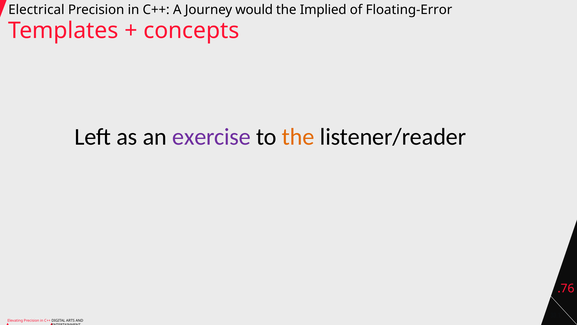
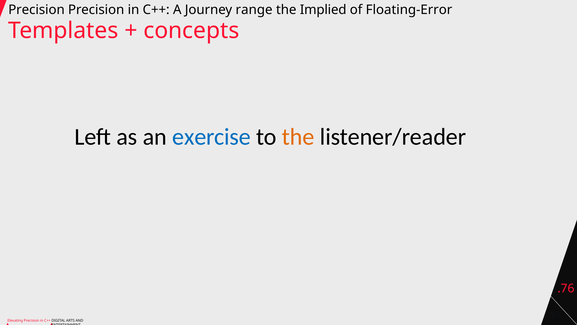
Electrical: Electrical -> Precision (36, 10)
would: would -> range (254, 10)
exercise colour: purple -> blue (212, 137)
